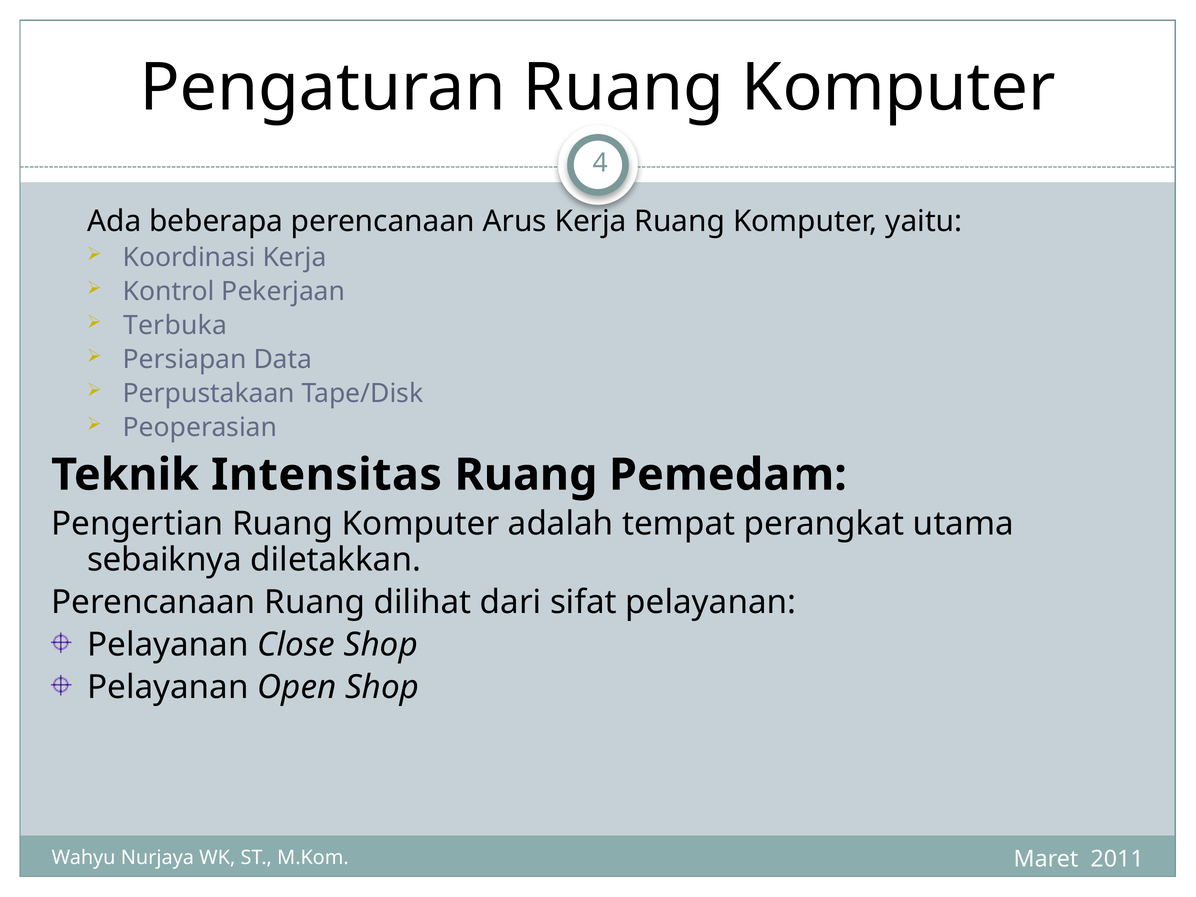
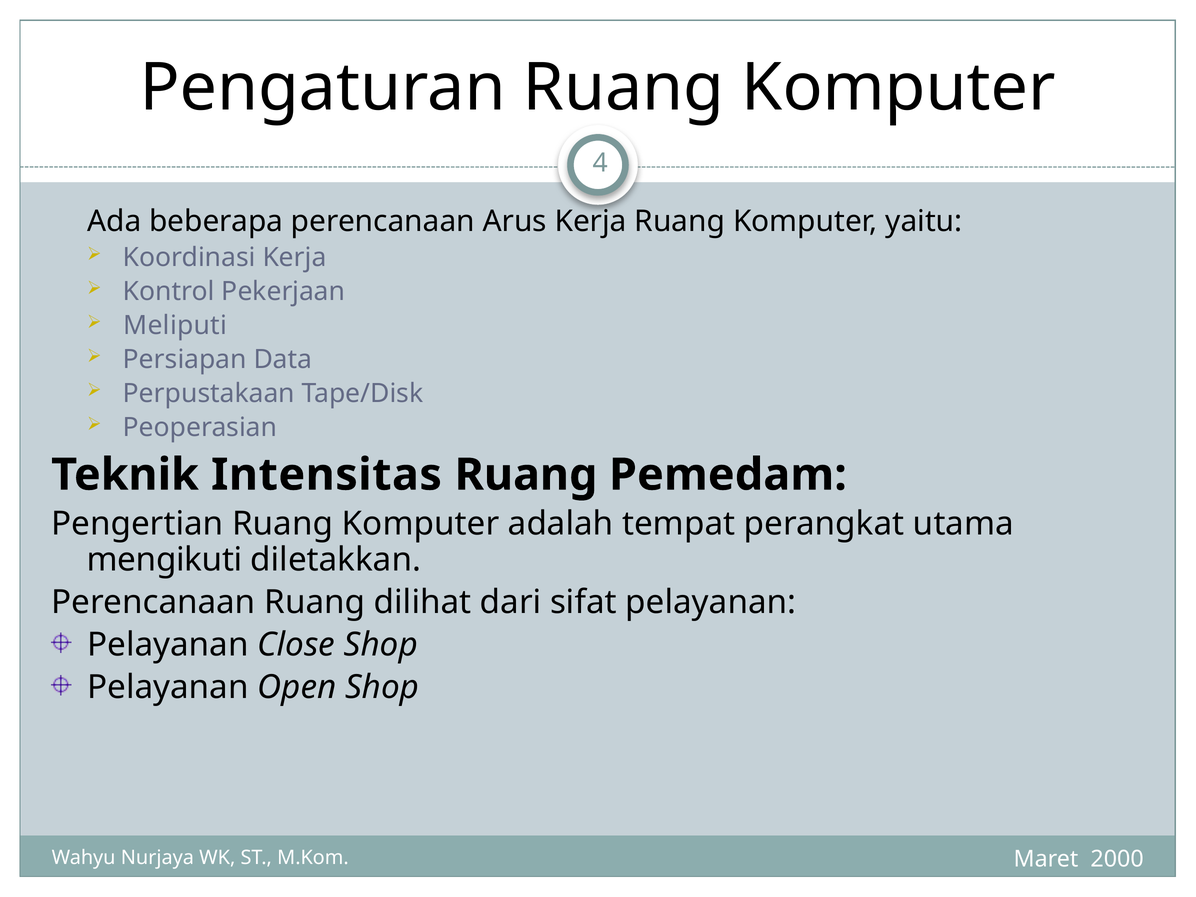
Terbuka: Terbuka -> Meliputi (175, 325)
sebaiknya: sebaiknya -> mengikuti (165, 560)
2011: 2011 -> 2000 (1117, 859)
